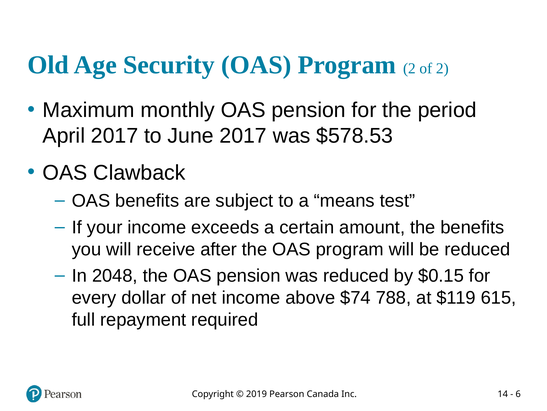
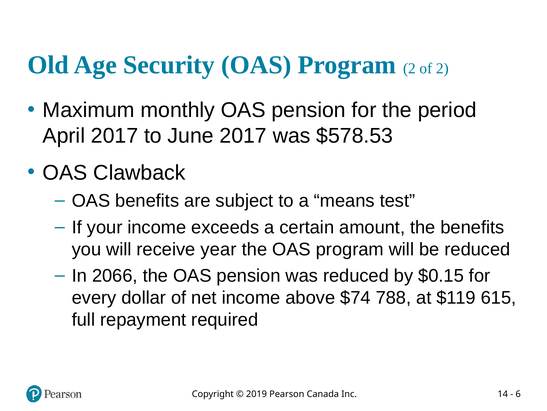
after: after -> year (219, 249)
2048: 2048 -> 2066 (115, 275)
